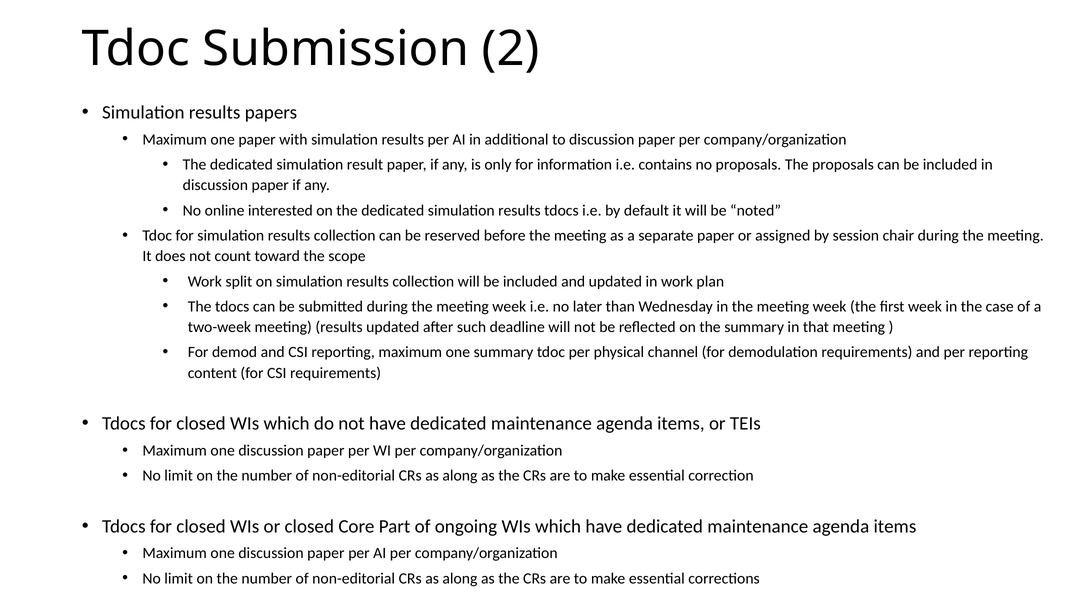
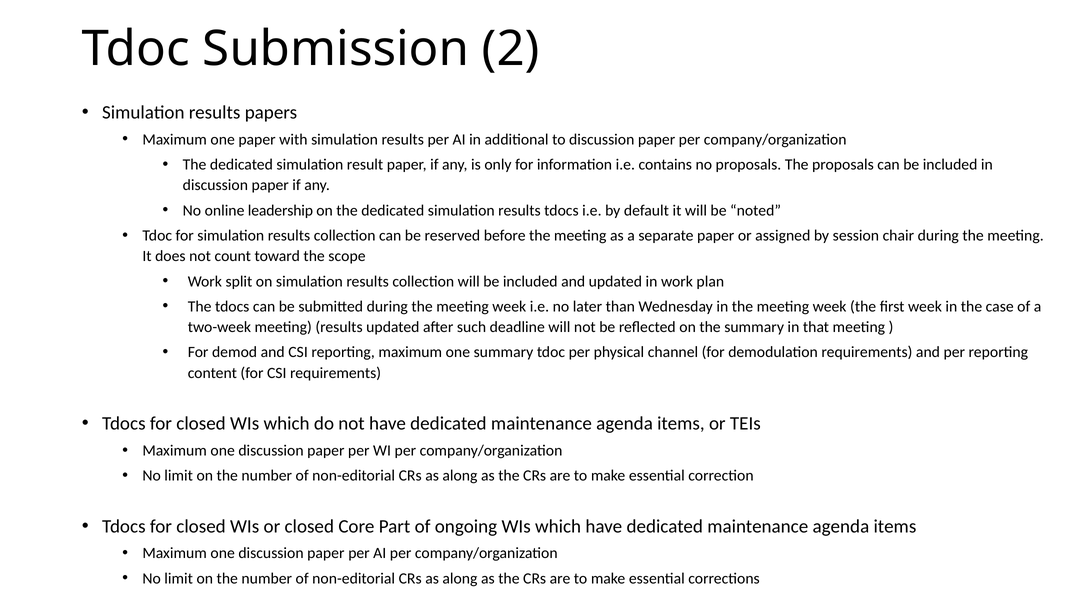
interested: interested -> leadership (280, 211)
